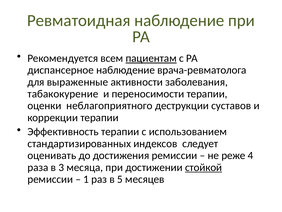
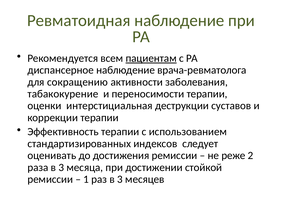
выраженные: выраженные -> сокращению (77, 82)
неблагоприятного: неблагоприятного -> интерстициальная (109, 105)
4: 4 -> 2 (251, 155)
стойкой underline: present -> none (204, 167)
раз в 5: 5 -> 3 (120, 179)
